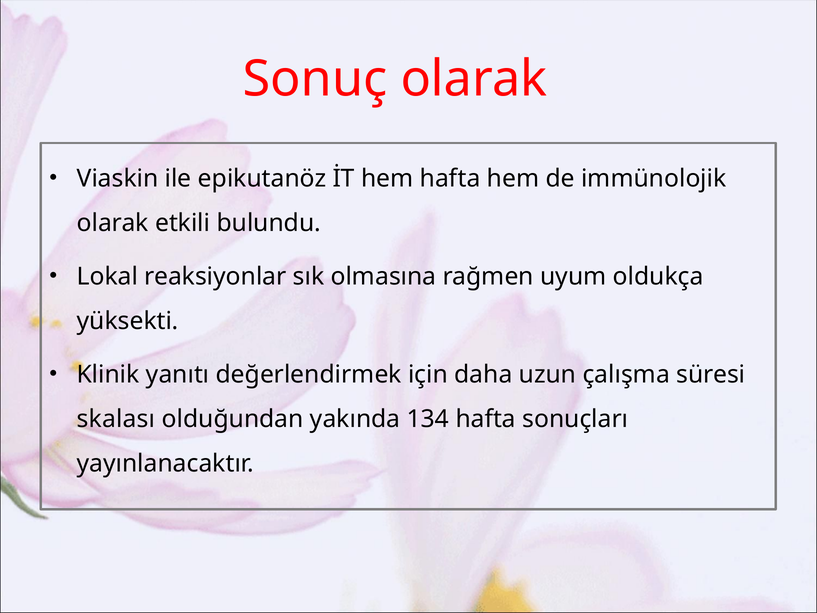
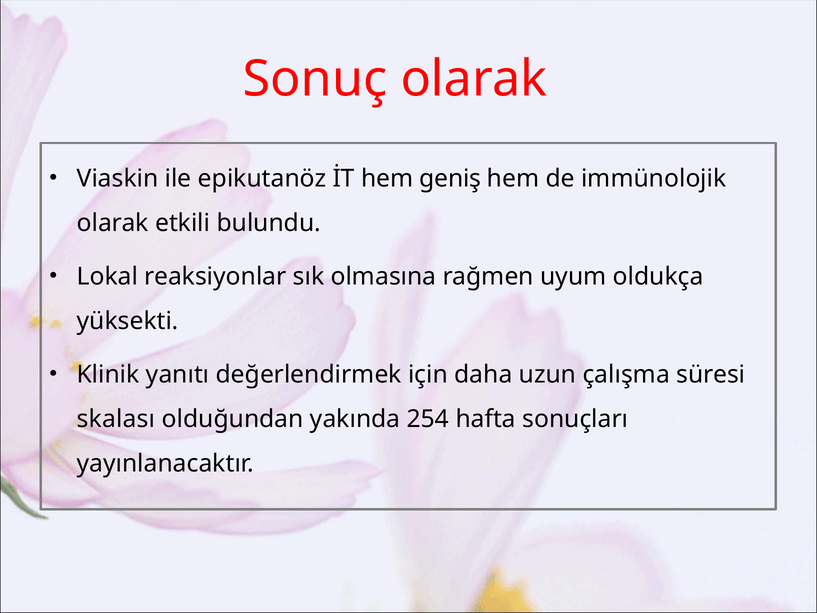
hem hafta: hafta -> geniş (450, 178)
134: 134 -> 254 (428, 419)
